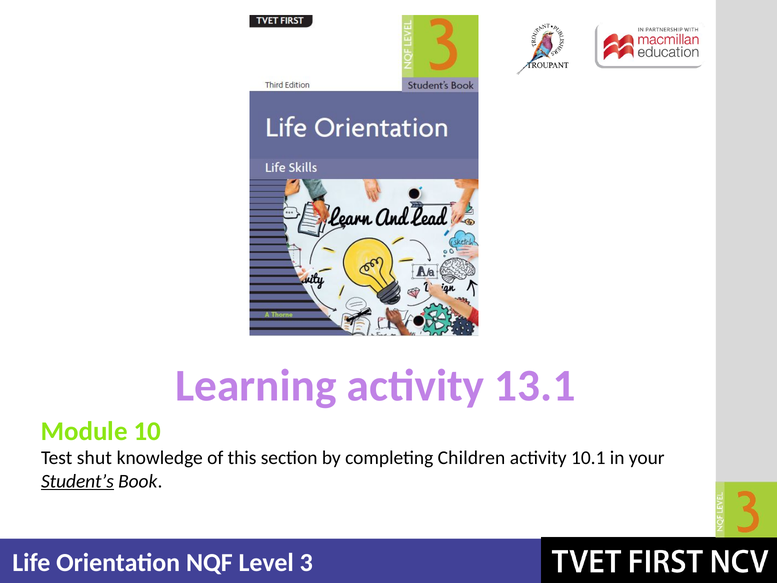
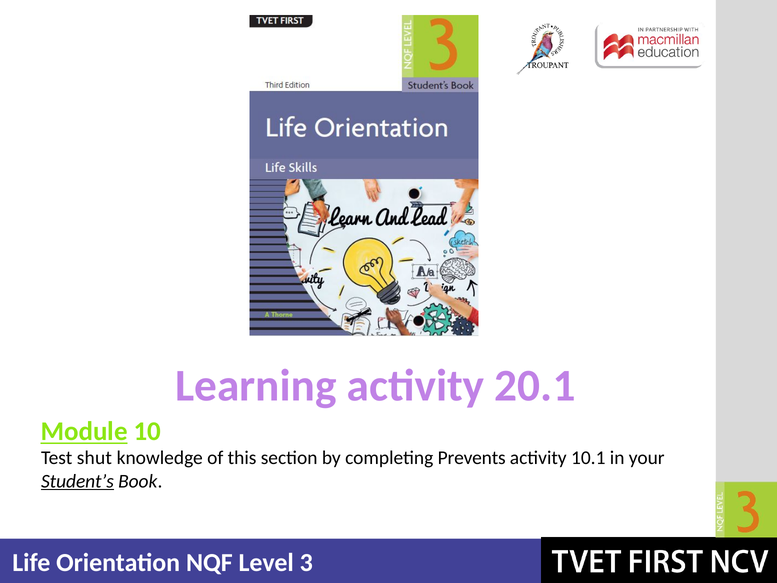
13.1: 13.1 -> 20.1 (535, 386)
Module underline: none -> present (84, 431)
Children: Children -> Prevents (472, 458)
